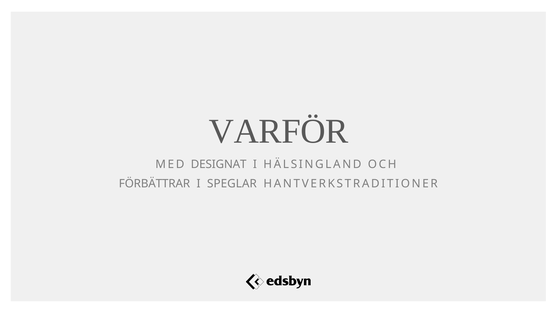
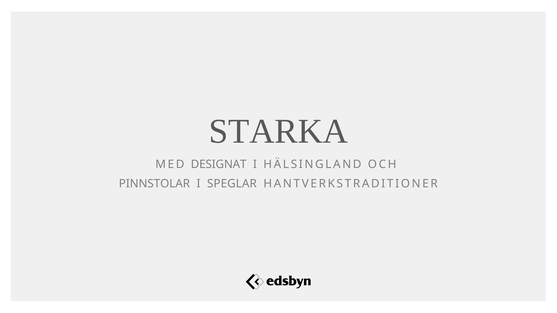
VARFÖR: VARFÖR -> STARKA (278, 131)
FÖRBÄTTRAR: FÖRBÄTTRAR -> PINNSTOLAR (154, 184)
